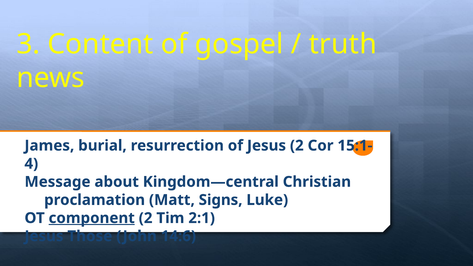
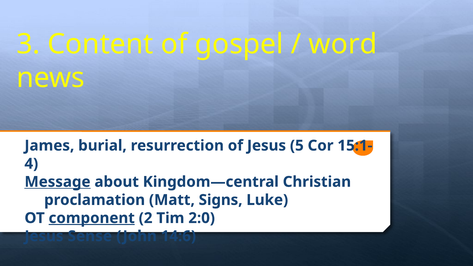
truth: truth -> word (343, 44)
Jesus 2: 2 -> 5 (297, 146)
Message underline: none -> present (57, 182)
2:1: 2:1 -> 2:0 (202, 218)
Those: Those -> Sense (90, 236)
